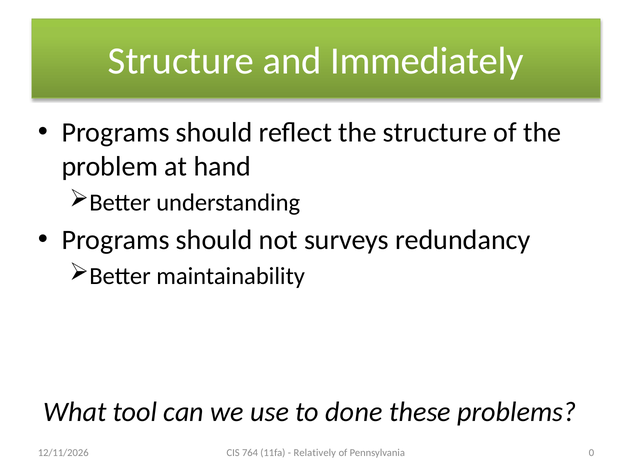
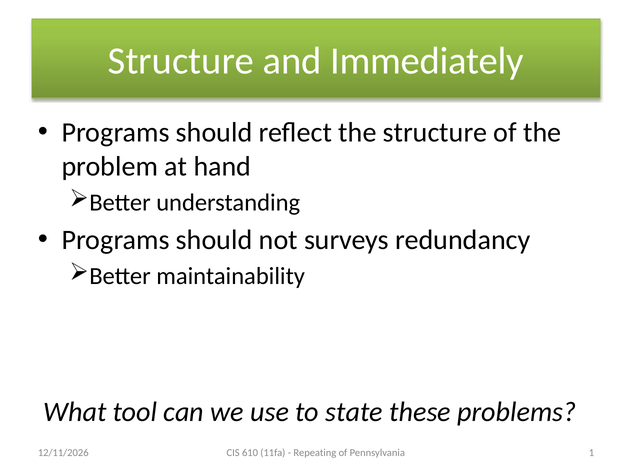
done: done -> state (354, 412)
764: 764 -> 610 (250, 453)
Relatively: Relatively -> Repeating (315, 453)
0: 0 -> 1 (591, 453)
